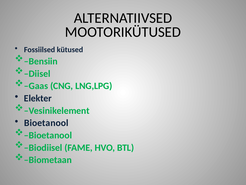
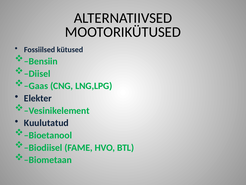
Bioetanool: Bioetanool -> Kuulutatud (46, 123)
